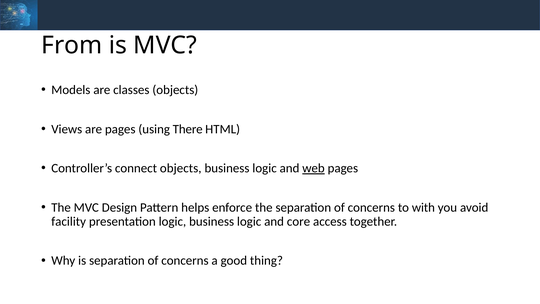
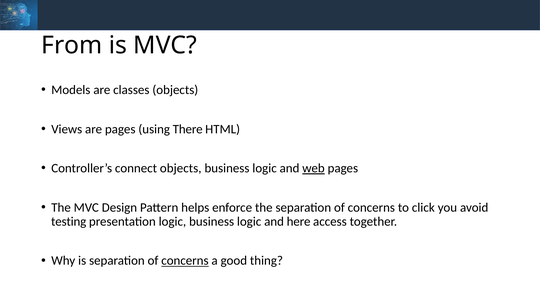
with: with -> click (423, 207)
facility: facility -> testing (69, 221)
core: core -> here (299, 221)
concerns underline: none -> present (185, 260)
